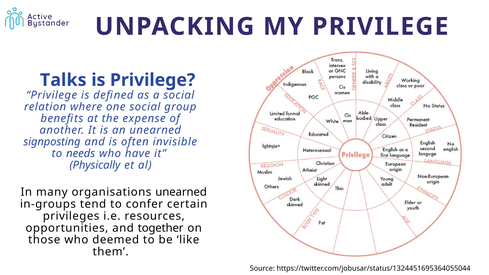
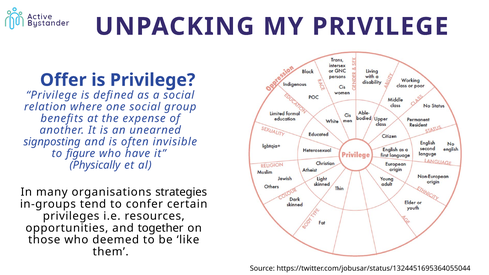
Talks: Talks -> Offer (63, 80)
needs: needs -> figure (81, 154)
organisations unearned: unearned -> strategies (181, 192)
